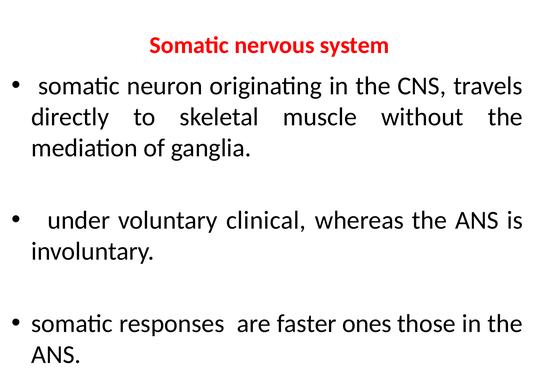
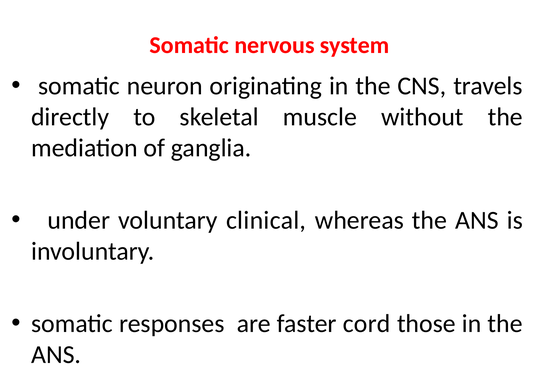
ones: ones -> cord (367, 324)
